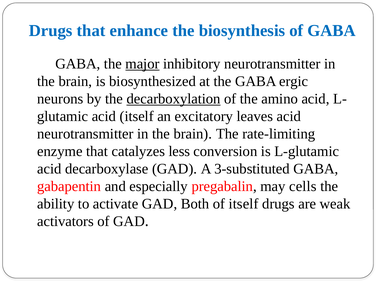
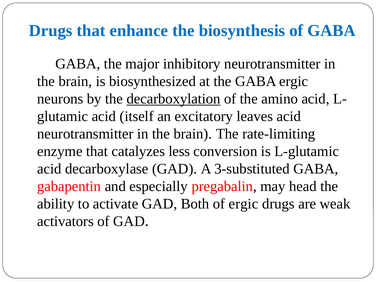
major underline: present -> none (142, 64)
cells: cells -> head (303, 186)
of itself: itself -> ergic (244, 204)
